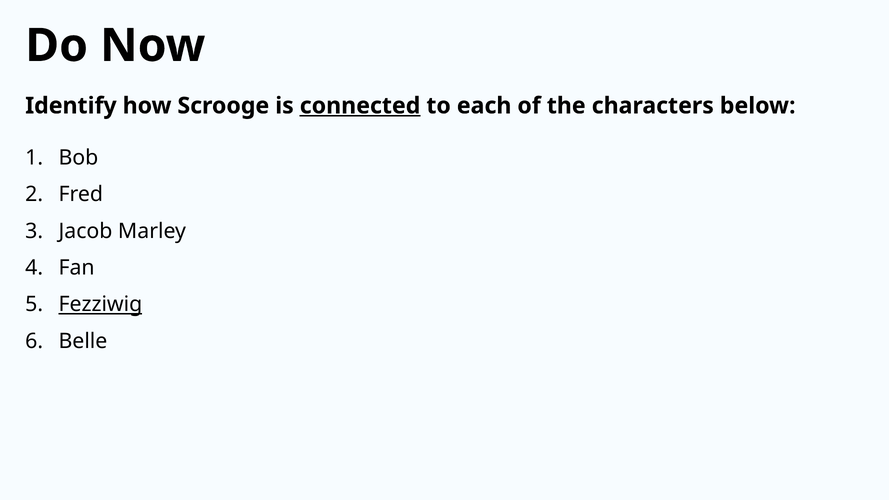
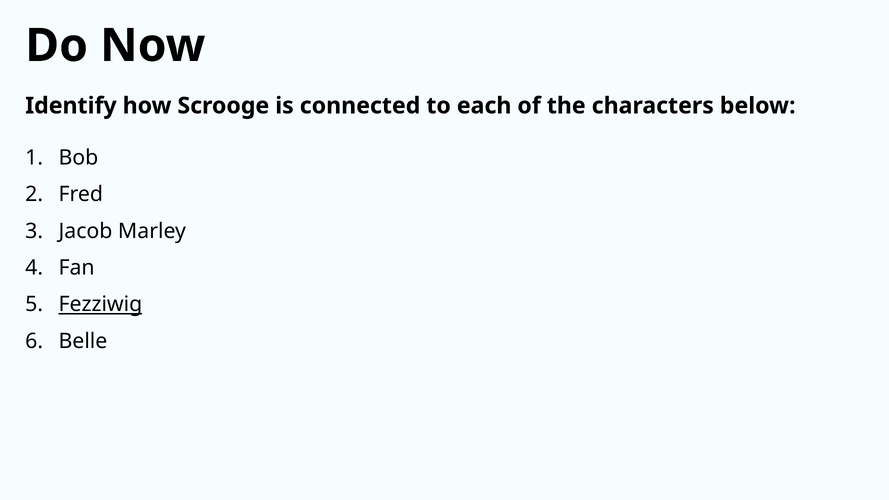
connected underline: present -> none (360, 106)
